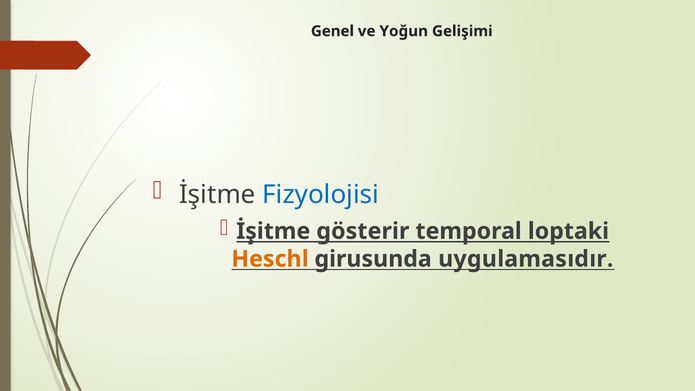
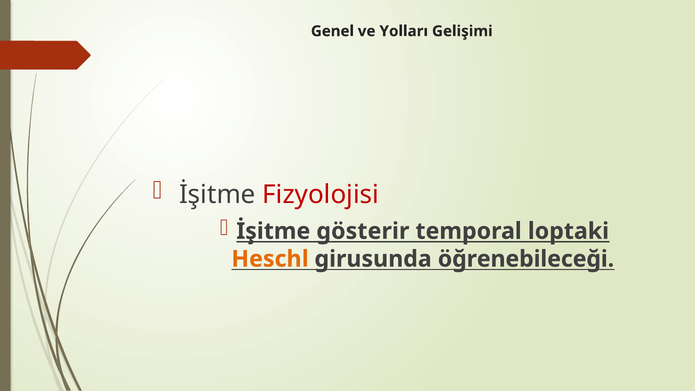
Yoğun: Yoğun -> Yolları (404, 31)
Fizyolojisi colour: blue -> red (321, 195)
uygulamasıdır: uygulamasıdır -> öğrenebileceği (526, 259)
